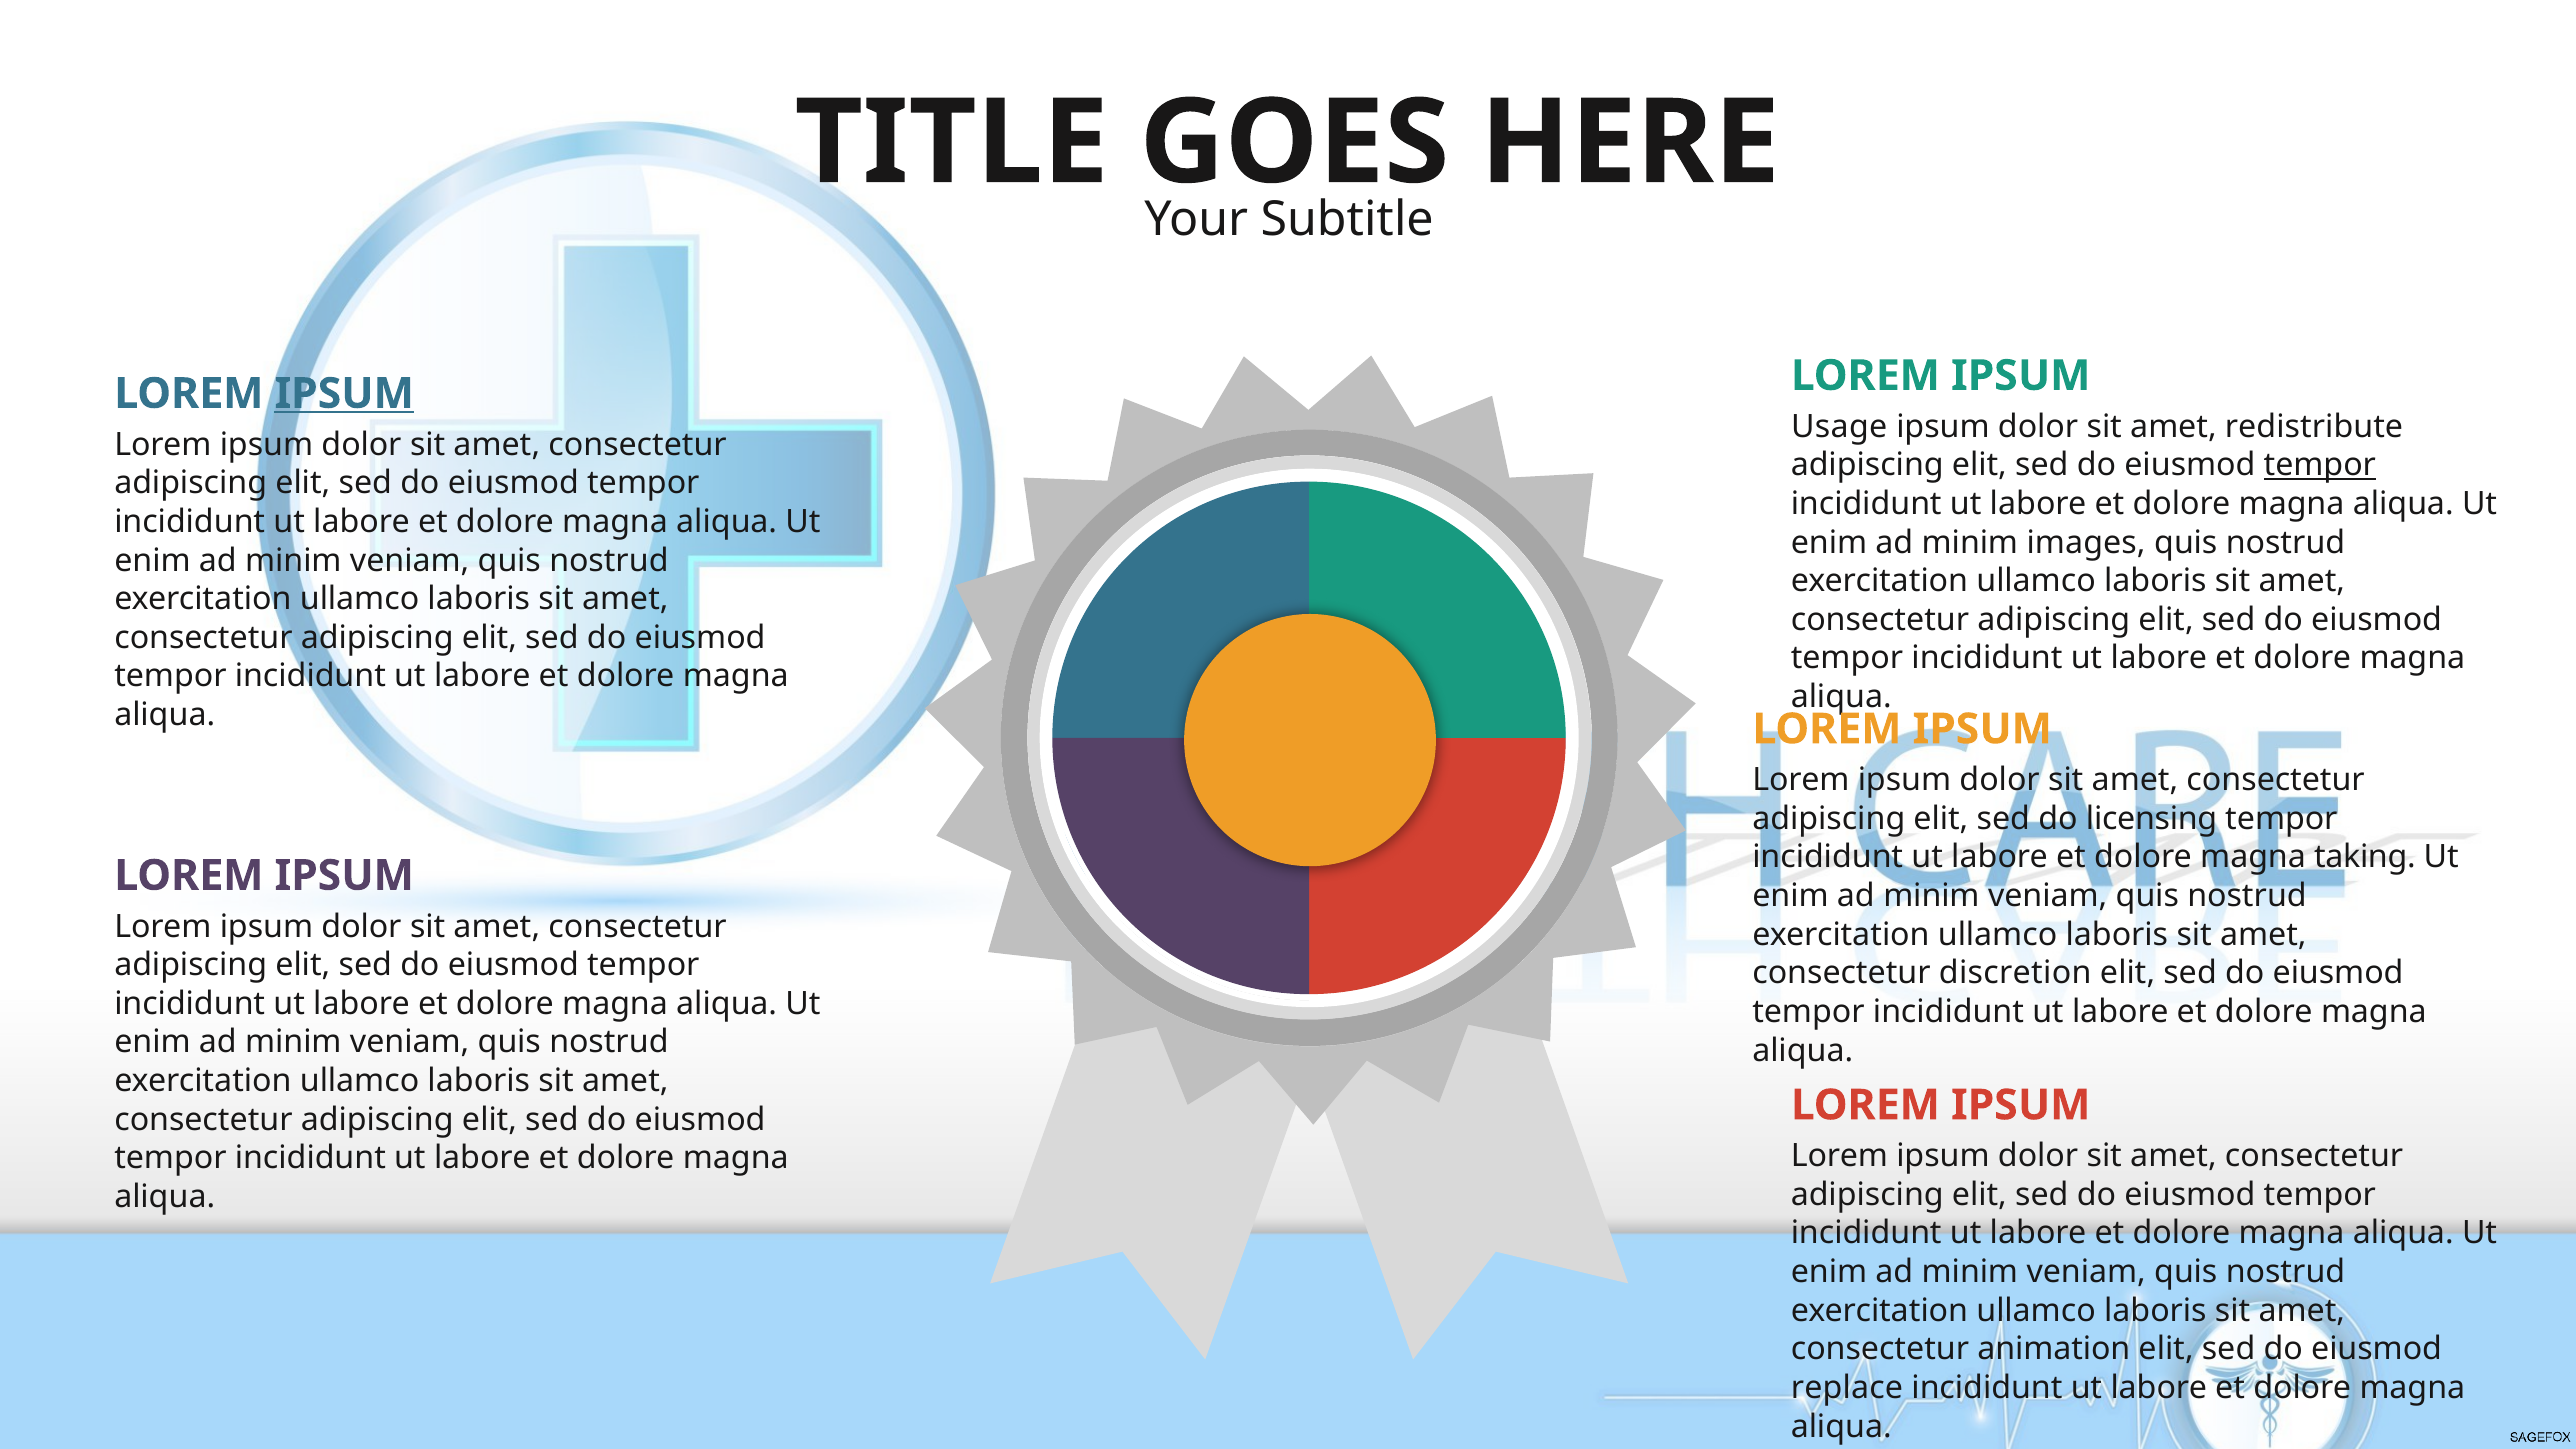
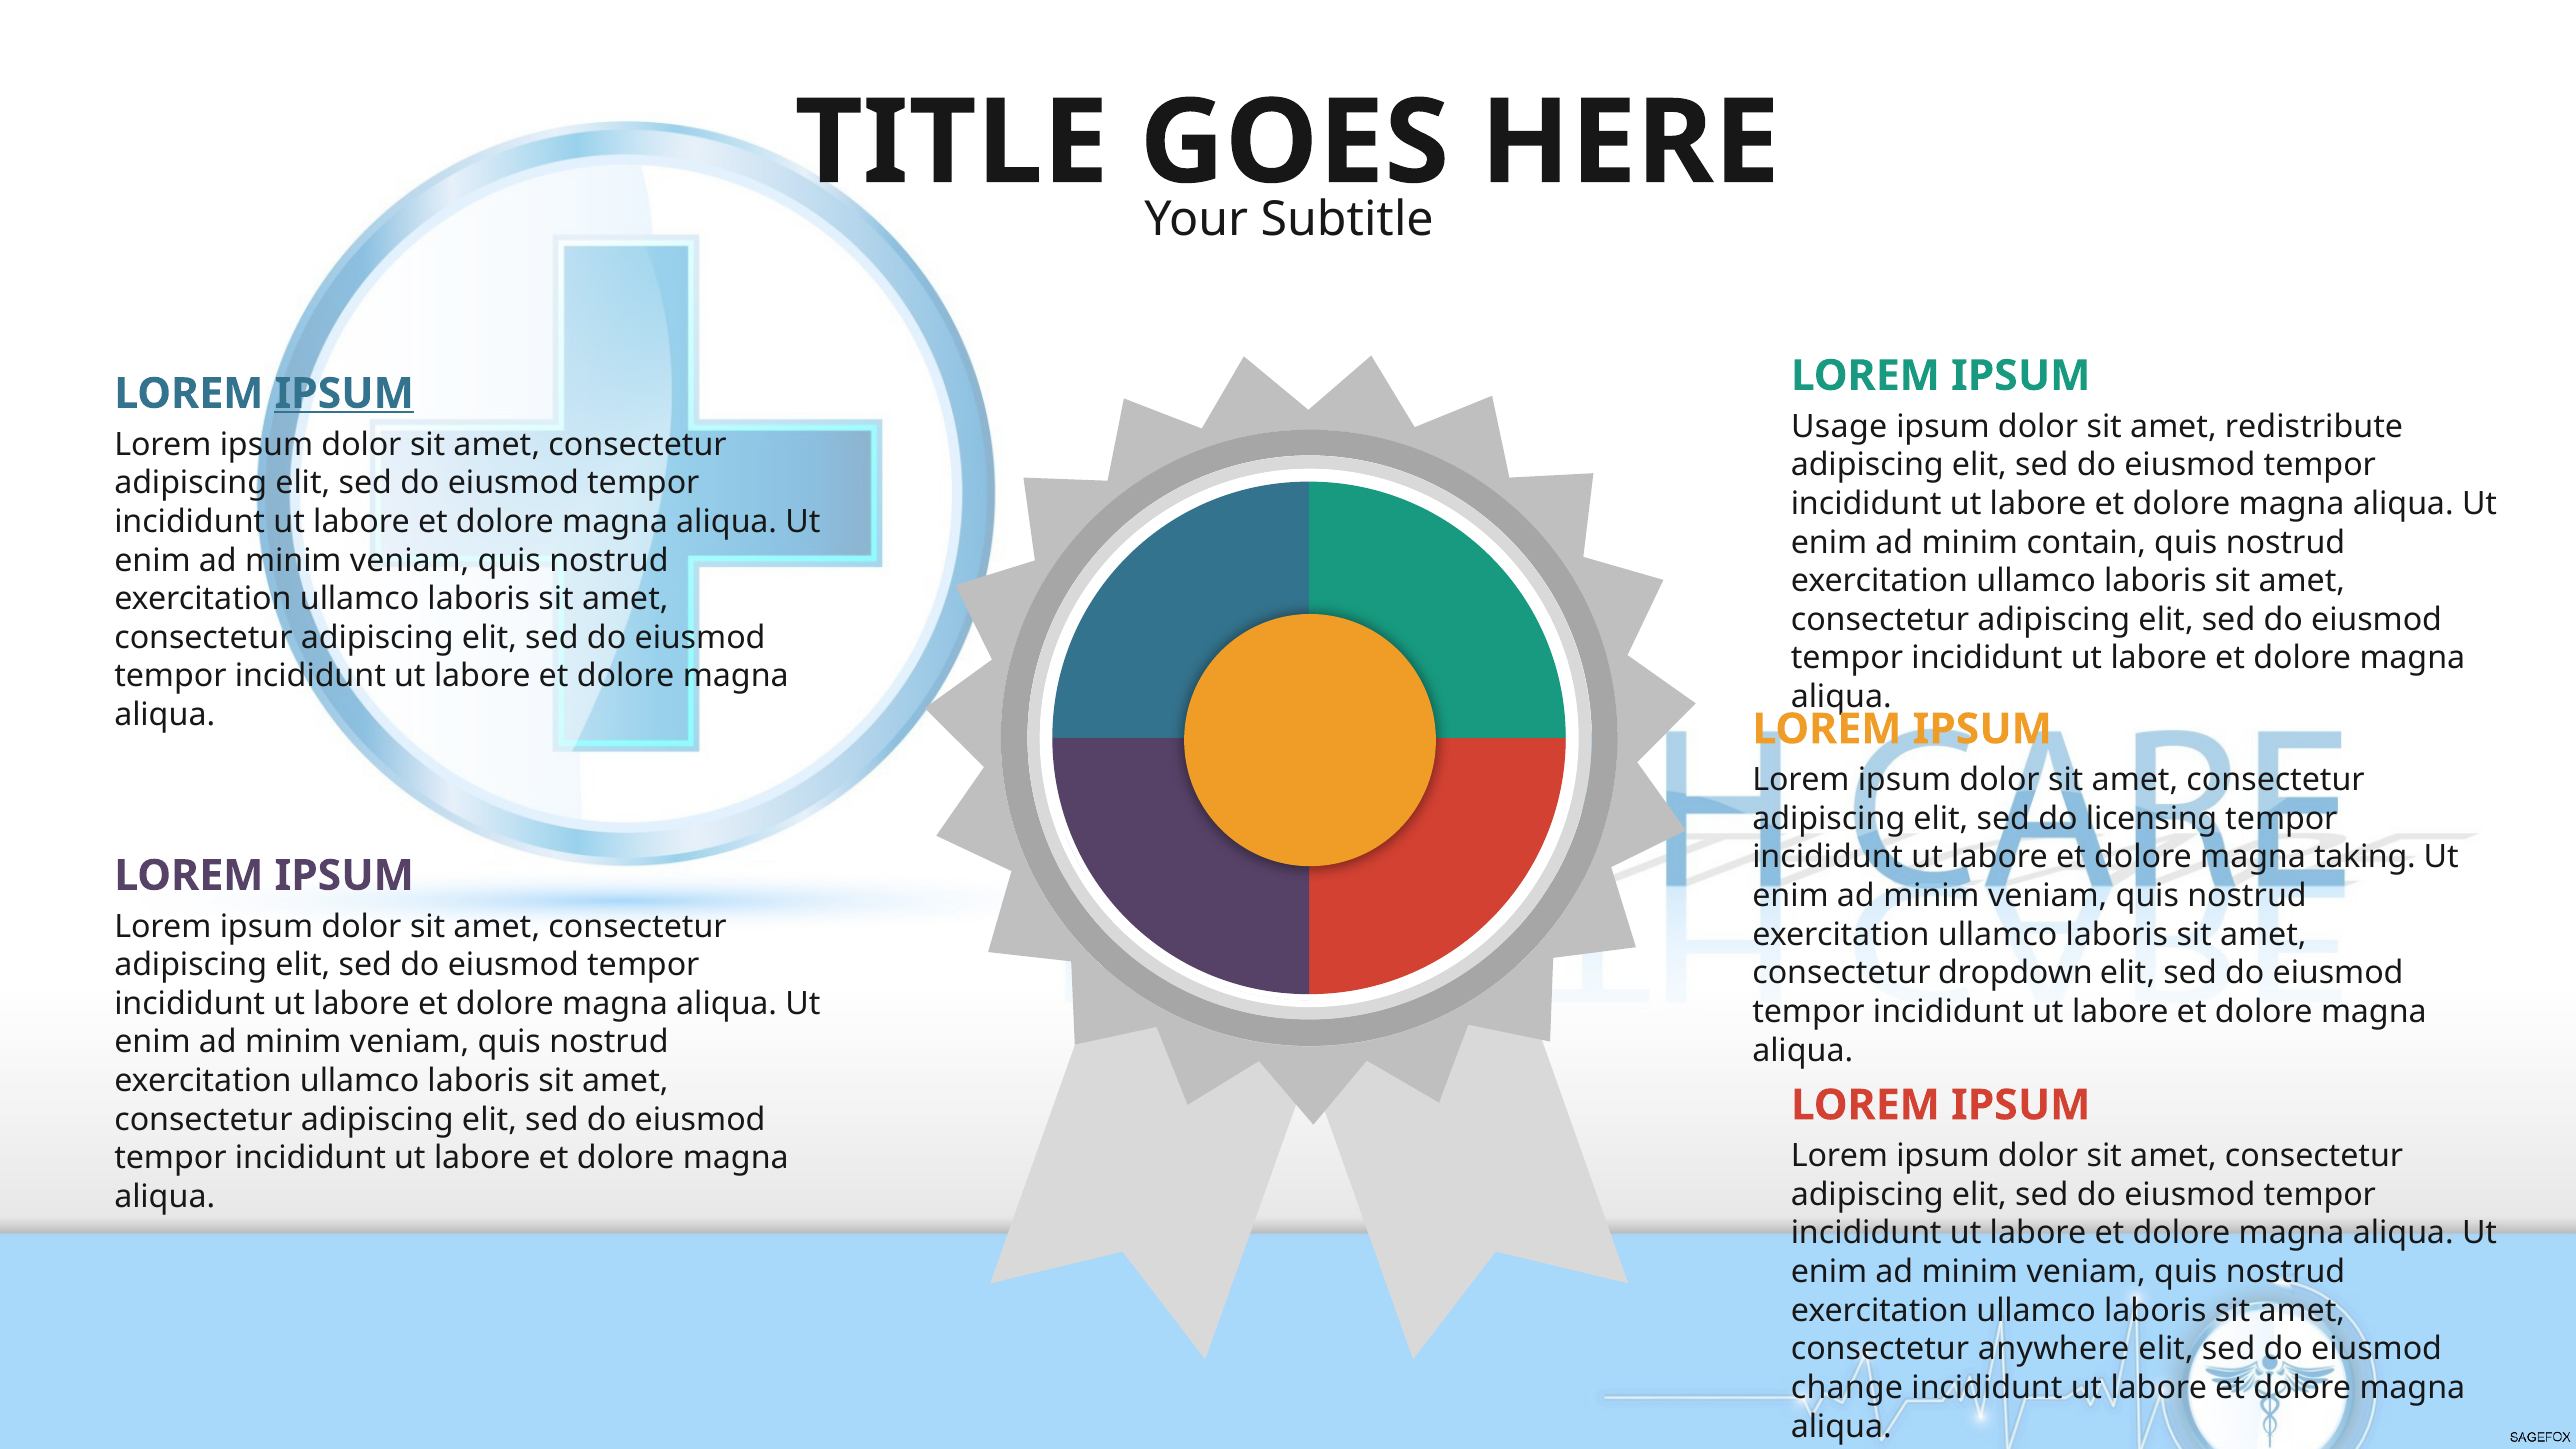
tempor underline: present -> none (2320, 465)
images: images -> contain (2086, 542)
discretion: discretion -> dropdown (2015, 973)
animation: animation -> anywhere (2054, 1349)
replace: replace -> change (1847, 1388)
